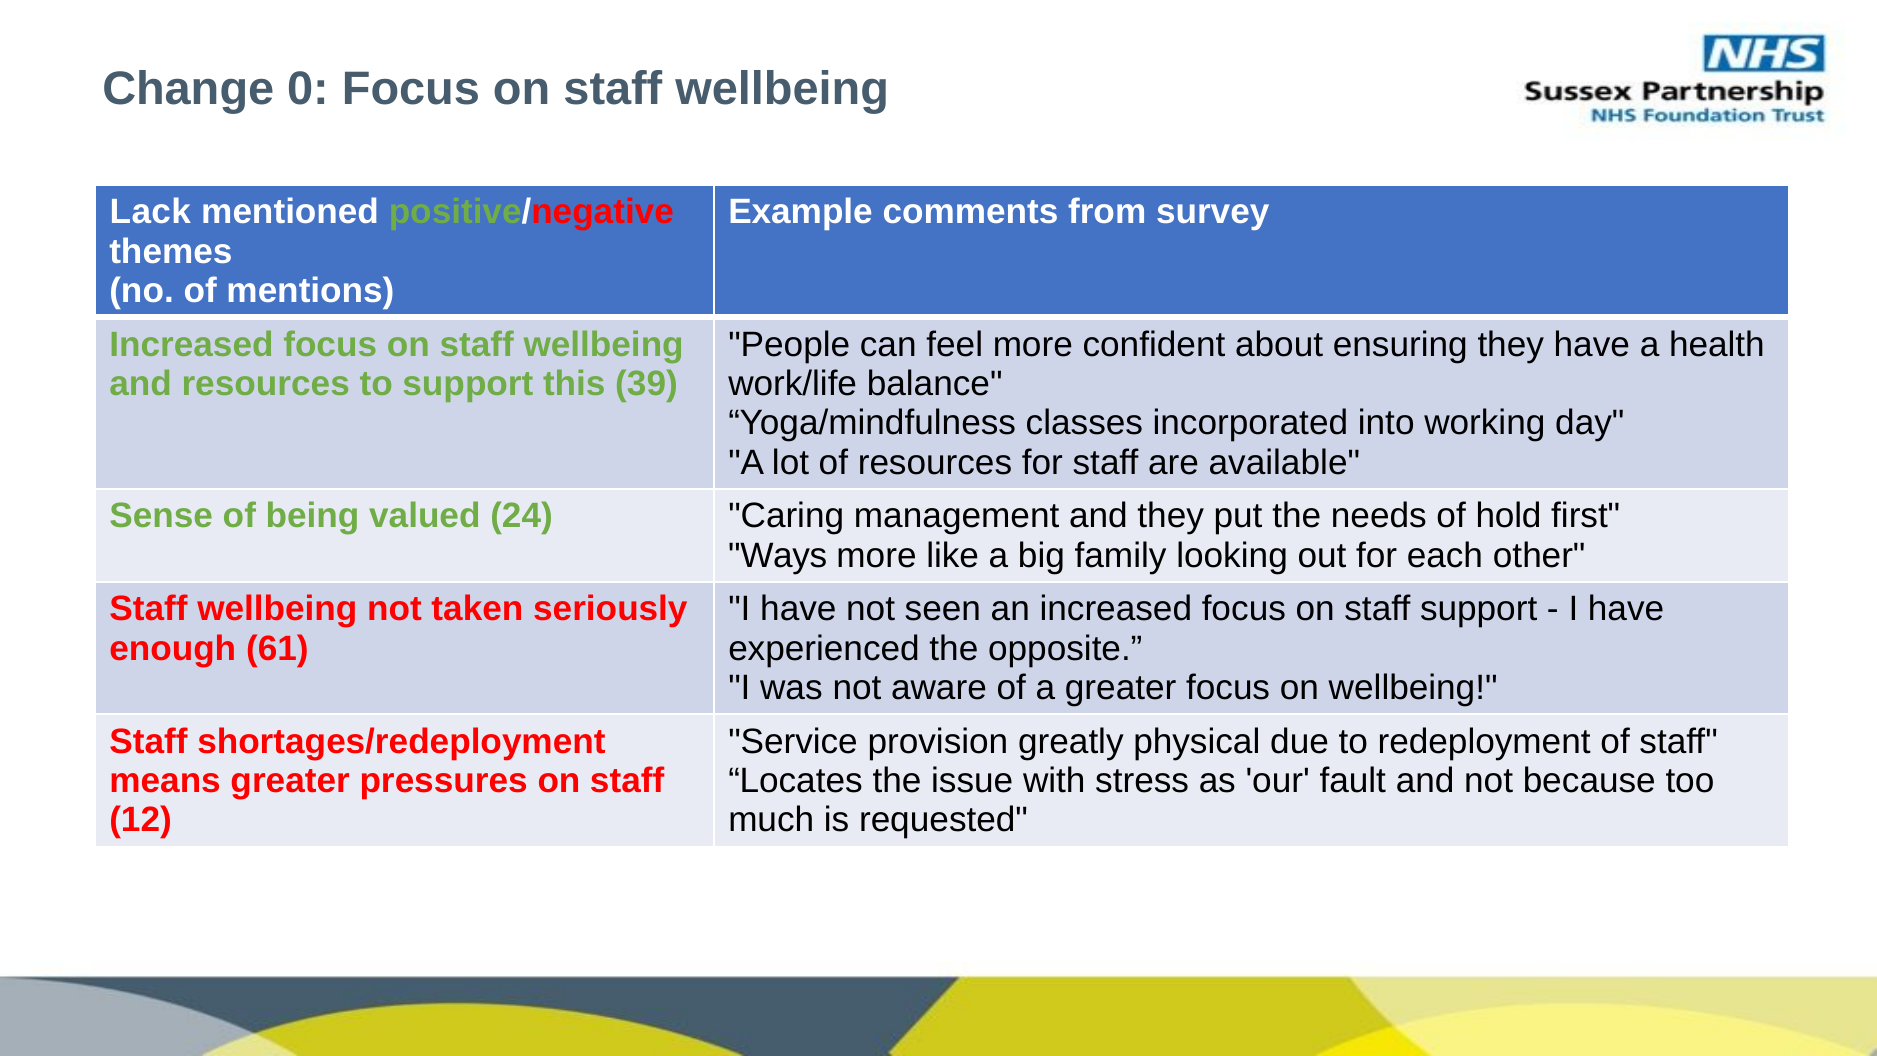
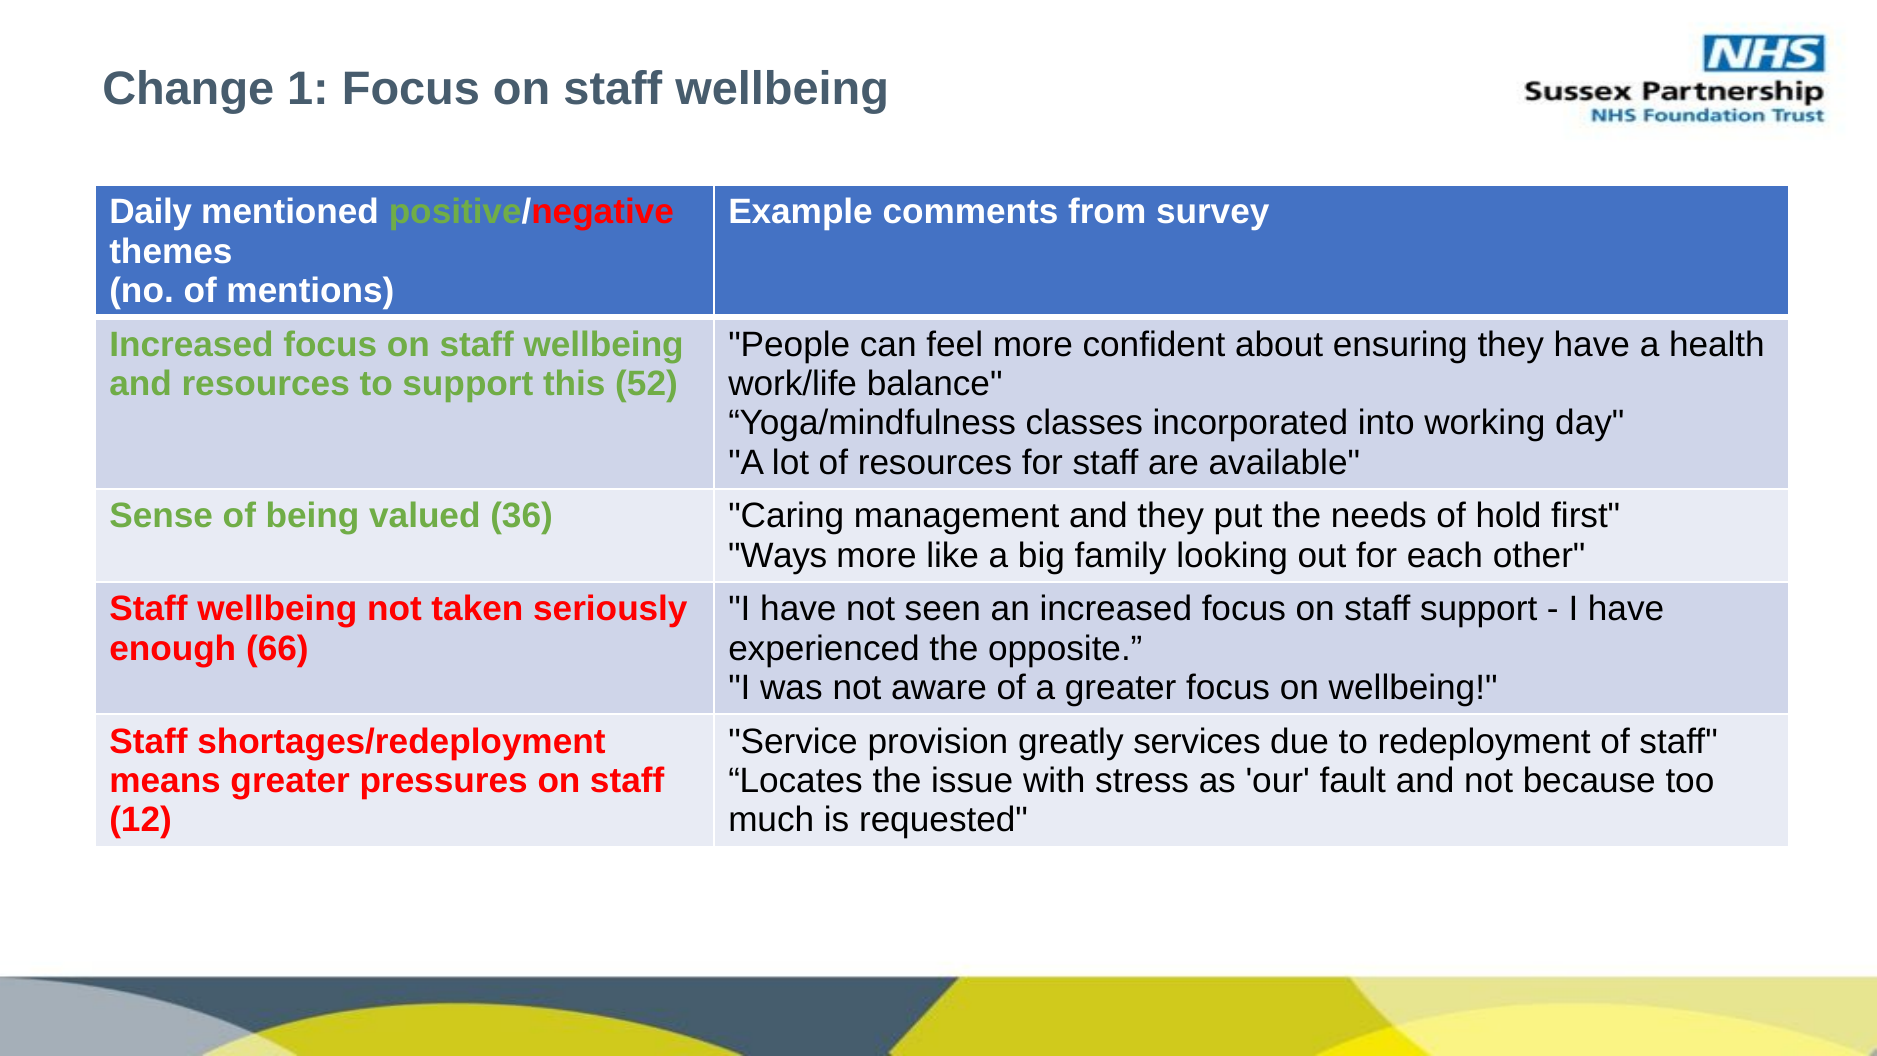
0: 0 -> 1 (308, 89)
Lack: Lack -> Daily (151, 212)
39: 39 -> 52 (647, 384)
24: 24 -> 36 (522, 516)
61: 61 -> 66 (277, 648)
physical: physical -> services (1197, 741)
